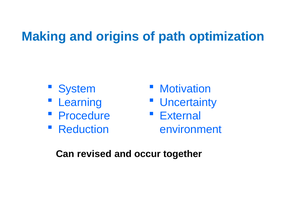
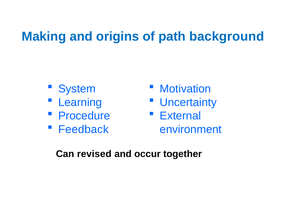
optimization: optimization -> background (227, 37)
Reduction: Reduction -> Feedback (84, 130)
